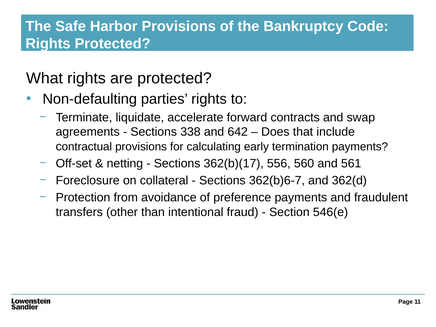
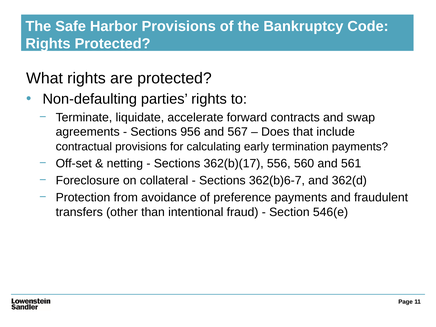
338: 338 -> 956 (190, 132)
642: 642 -> 567 (238, 132)
